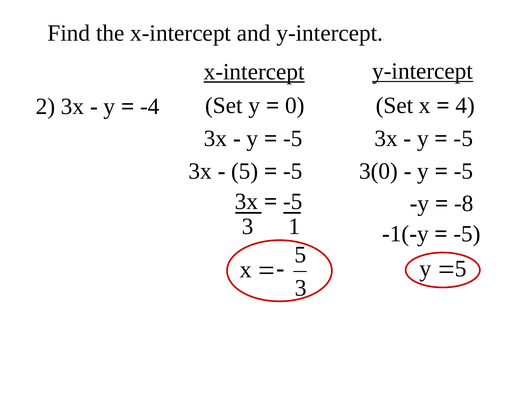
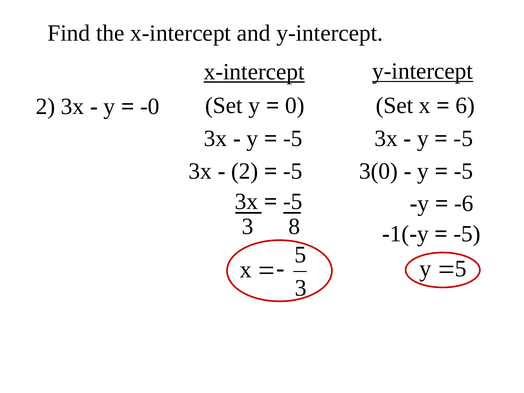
4: 4 -> 6 (465, 106)
-4: -4 -> -0 (150, 107)
5: 5 -> 2 (245, 171)
-8: -8 -> -6 (464, 203)
1: 1 -> 8 (294, 226)
